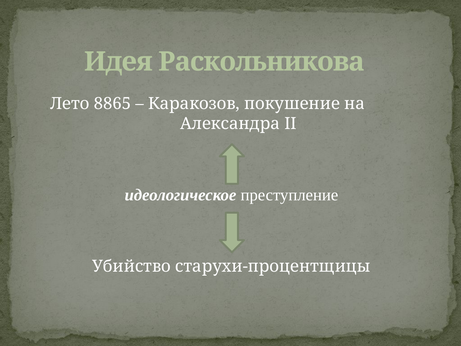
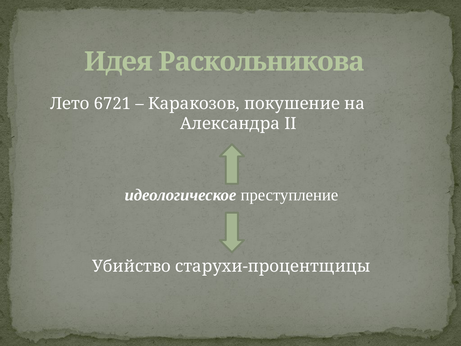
8865: 8865 -> 6721 (112, 103)
